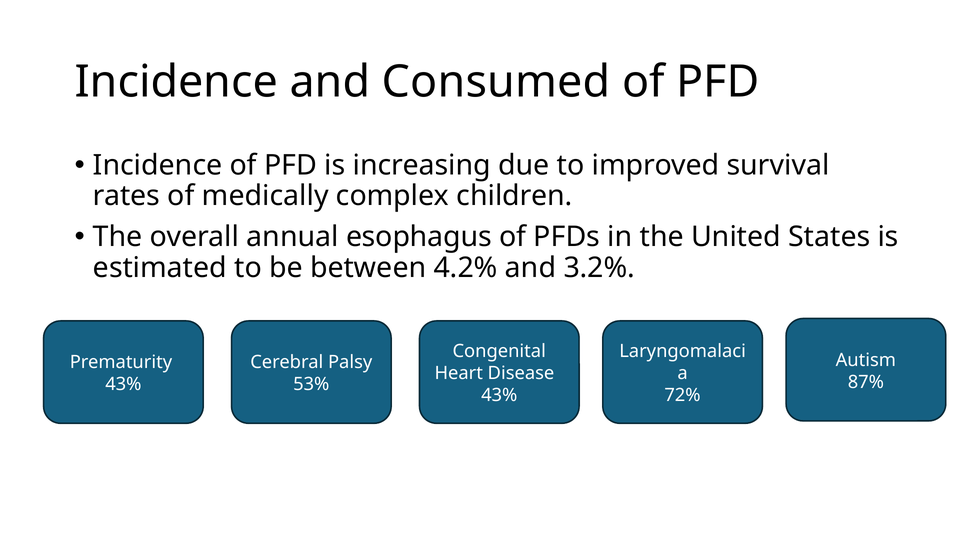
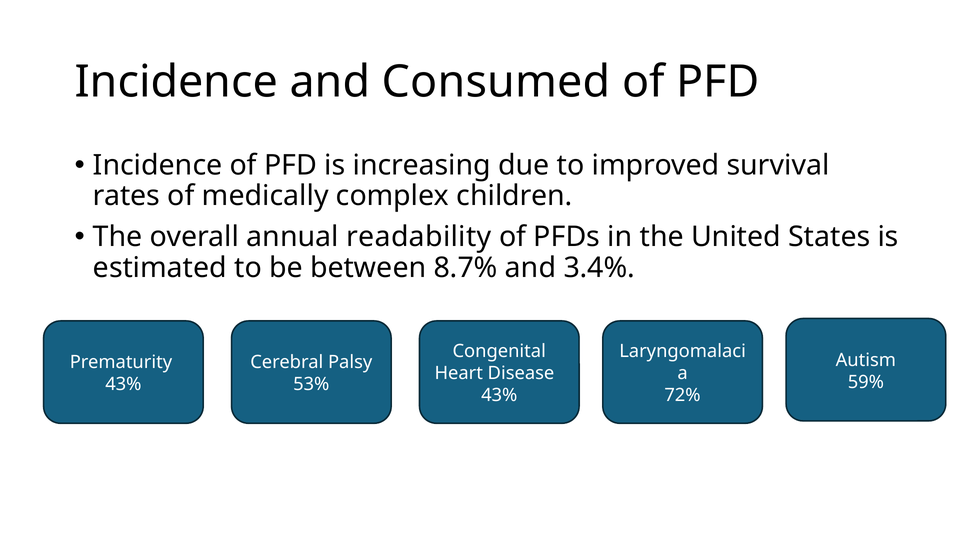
esophagus: esophagus -> readability (419, 237)
4.2%: 4.2% -> 8.7% (466, 268)
3.2%: 3.2% -> 3.4% (599, 268)
87%: 87% -> 59% (866, 382)
